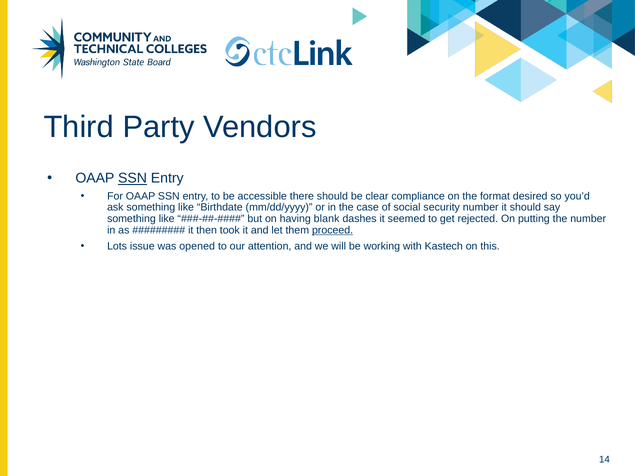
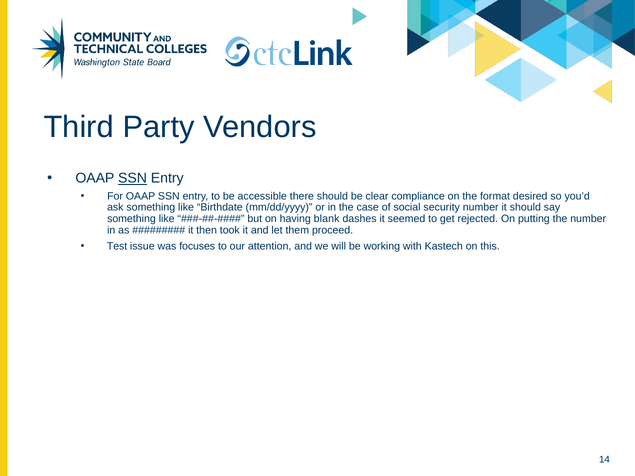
proceed underline: present -> none (333, 230)
Lots: Lots -> Test (117, 246)
opened: opened -> focuses (197, 246)
